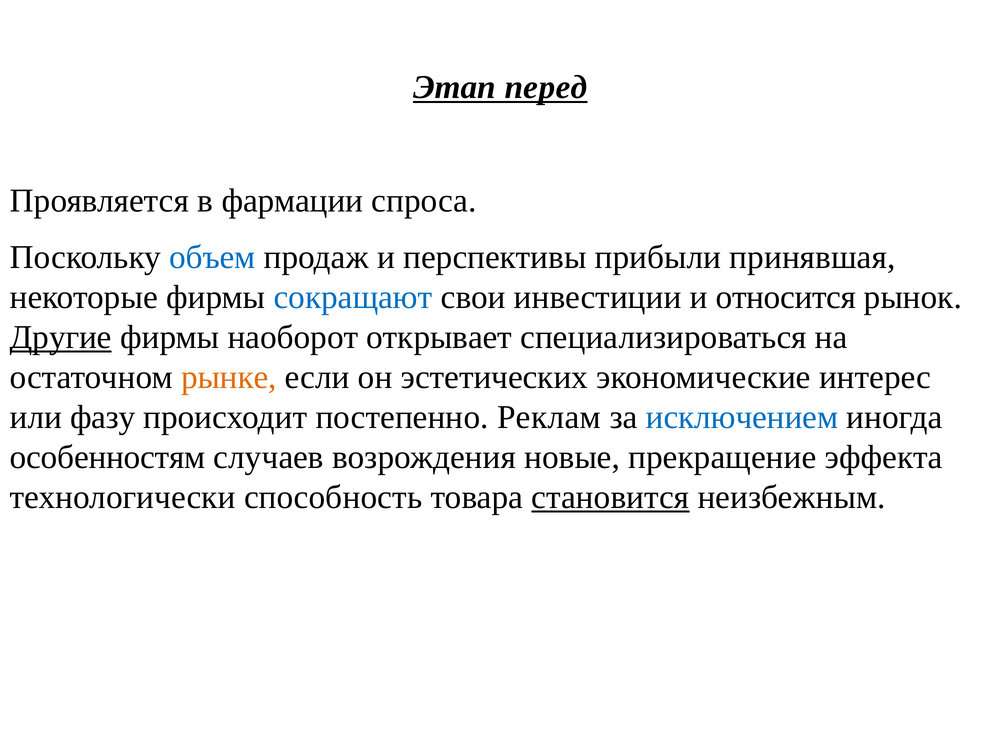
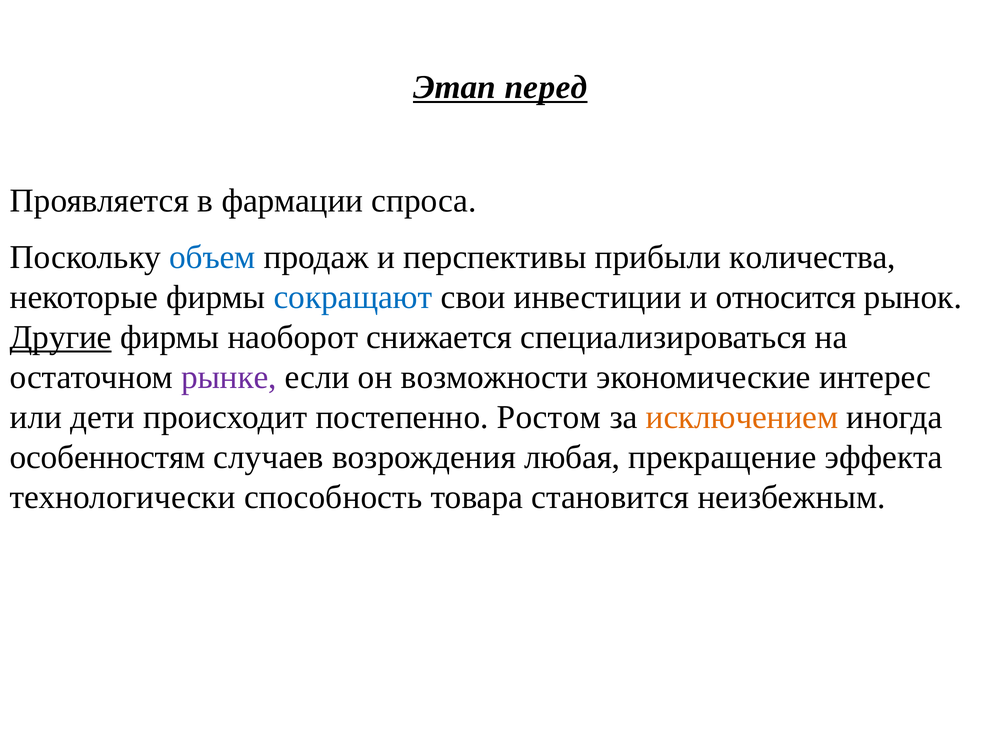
принявшая: принявшая -> количества (813, 258)
открывает: открывает -> снижается (439, 338)
рынке colour: orange -> purple (229, 378)
эстетических: эстетических -> возможности (494, 378)
фазу: фазу -> дети (103, 418)
Реклам: Реклам -> Ростом (549, 418)
исключением colour: blue -> orange (742, 418)
новые: новые -> любая (572, 458)
становится underline: present -> none (610, 498)
